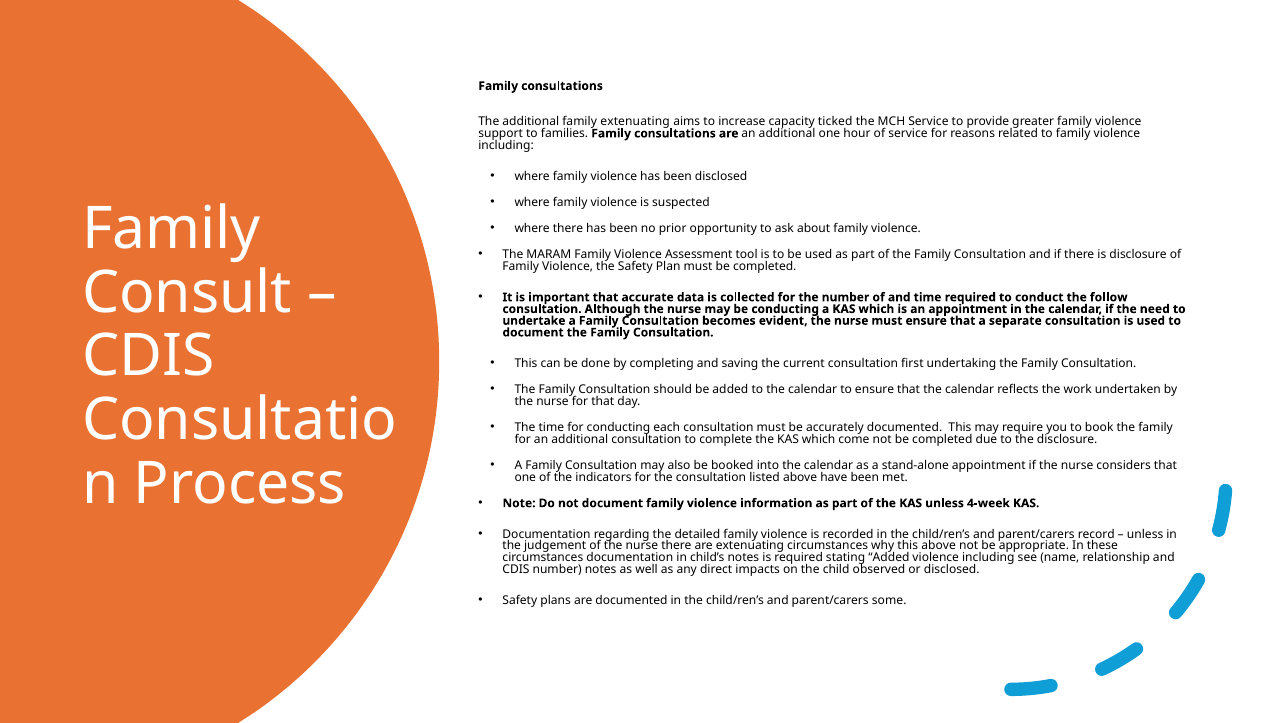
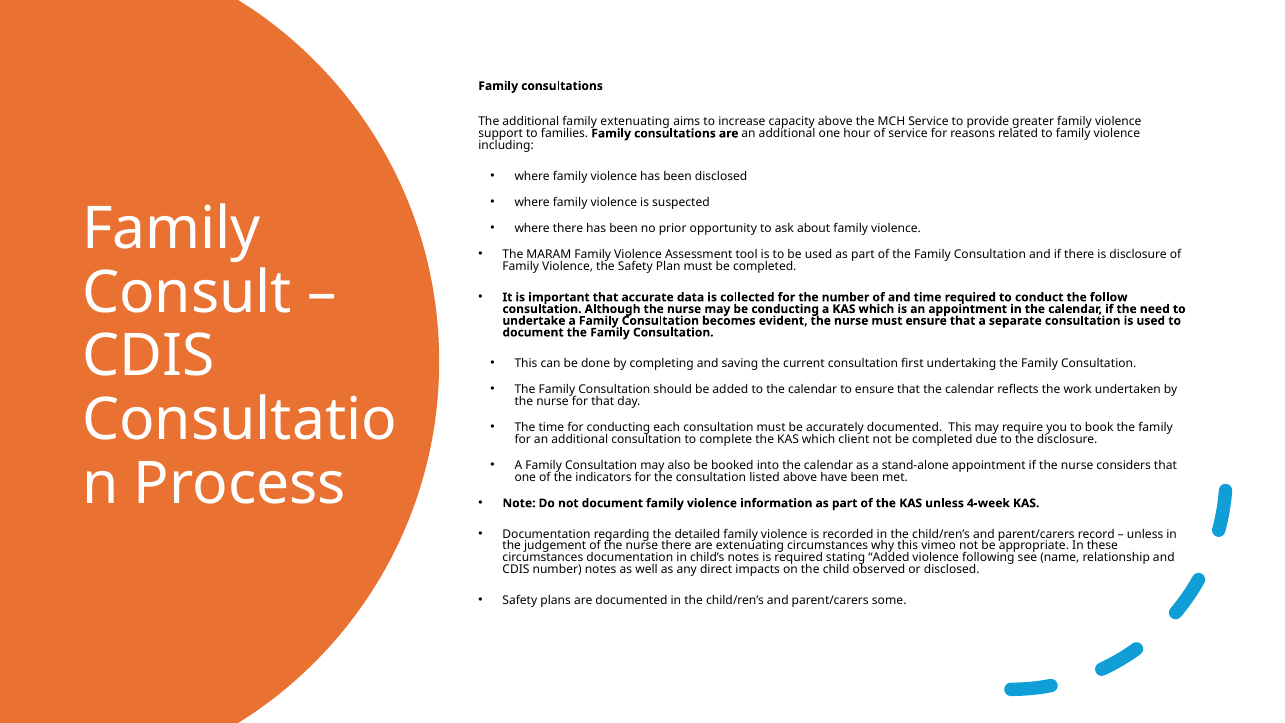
capacity ticked: ticked -> above (835, 122)
come: come -> client (854, 439)
this above: above -> vimeo (939, 546)
including: including -> following (988, 557)
